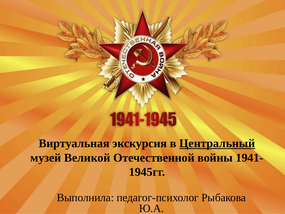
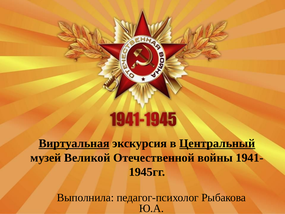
Виртуальная underline: none -> present (74, 143)
